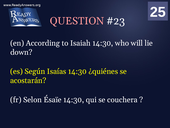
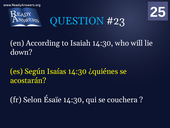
QUESTION colour: pink -> light blue (77, 21)
